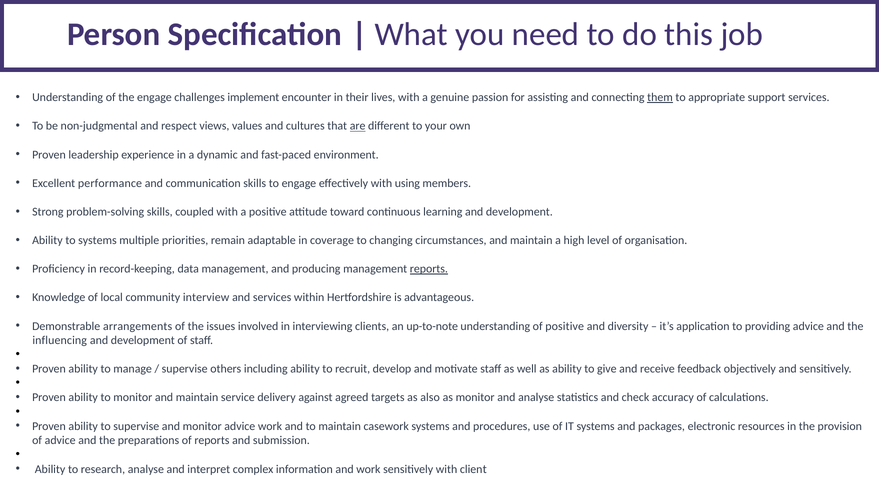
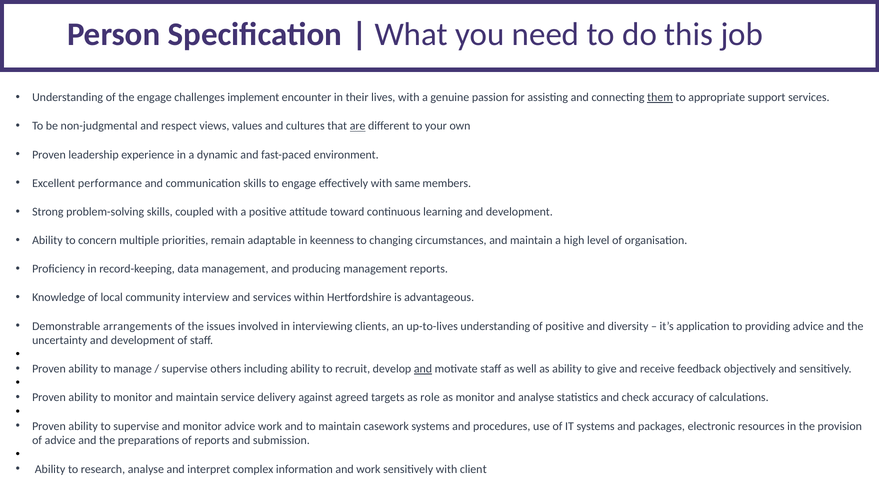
using: using -> same (407, 183)
to systems: systems -> concern (97, 241)
coverage: coverage -> keenness (332, 241)
reports underline: present -> none (429, 269)
up-to-note: up-to-note -> up-to-lives (432, 326)
influencing: influencing -> uncertainty (60, 341)
and underline: none -> present (423, 369)
also: also -> role (430, 398)
